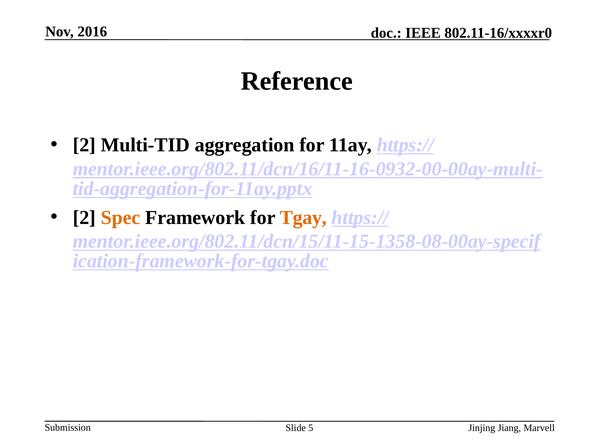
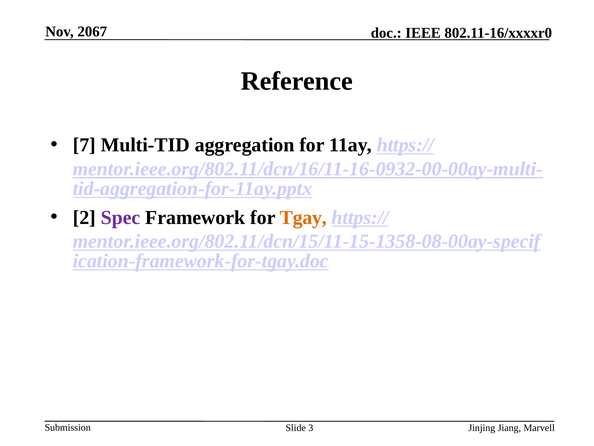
2016: 2016 -> 2067 (92, 31)
2: 2 -> 7 (84, 145)
Spec colour: orange -> purple (121, 217)
5: 5 -> 3 (311, 427)
